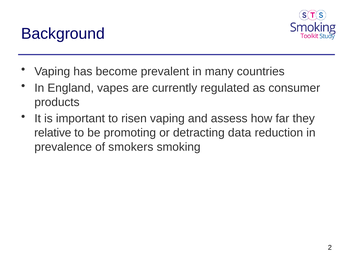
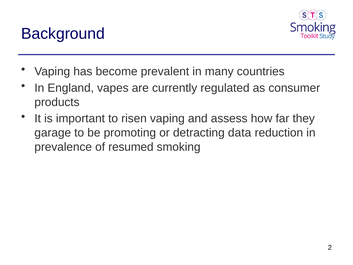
relative: relative -> garage (53, 133)
smokers: smokers -> resumed (131, 147)
